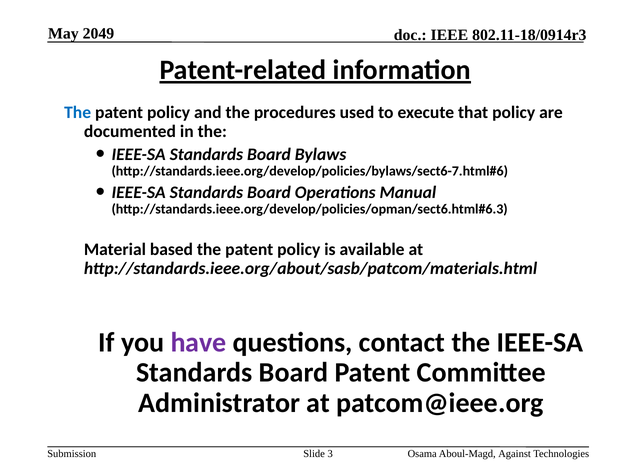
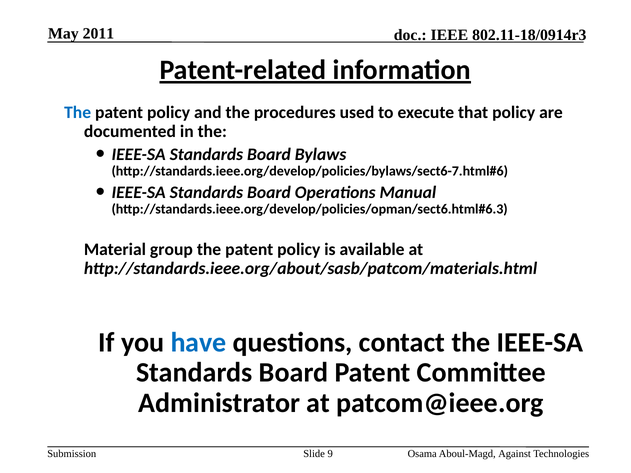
2049: 2049 -> 2011 (98, 33)
based: based -> group (171, 250)
have colour: purple -> blue (198, 342)
3: 3 -> 9 (330, 454)
